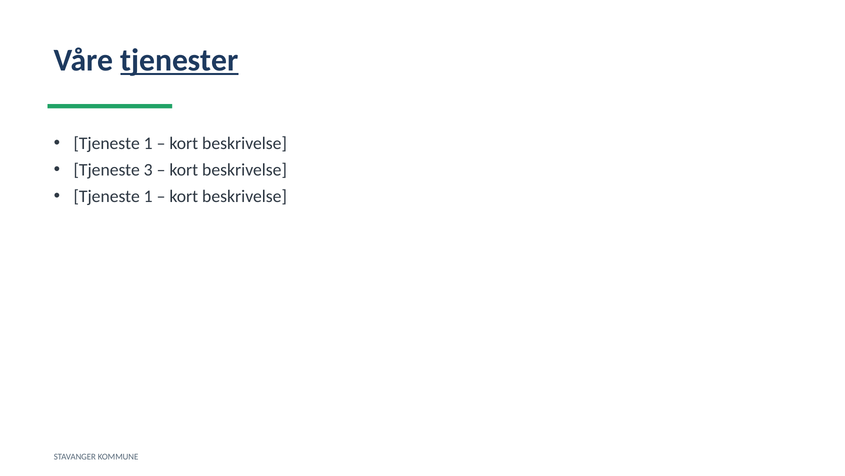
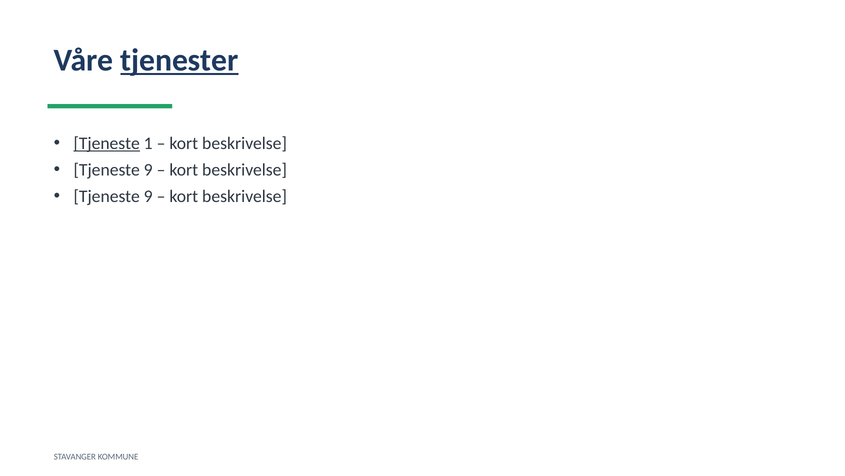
Tjeneste underline: none -> present (107, 143)
3: 3 -> 9 (148, 170)
1: 1 -> 9 (148, 196)
